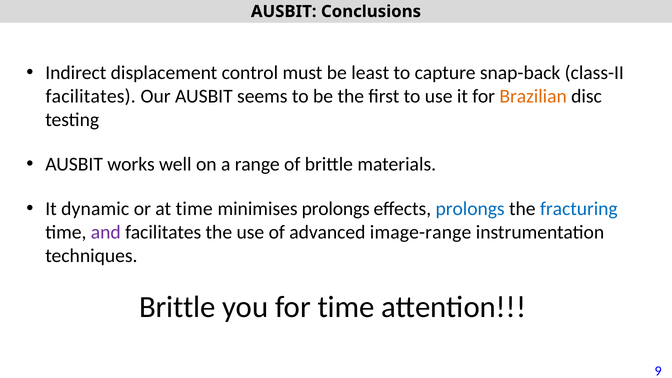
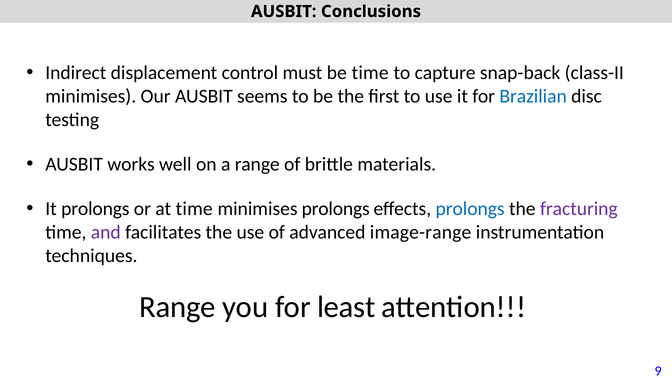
be least: least -> time (370, 73)
facilitates: facilitates -> minimises (91, 96)
Brazilian colour: orange -> blue (533, 96)
It dynamic: dynamic -> prolongs (95, 209)
fracturing colour: blue -> purple (579, 209)
Brittle: Brittle -> Range (177, 307)
for time: time -> least (346, 307)
